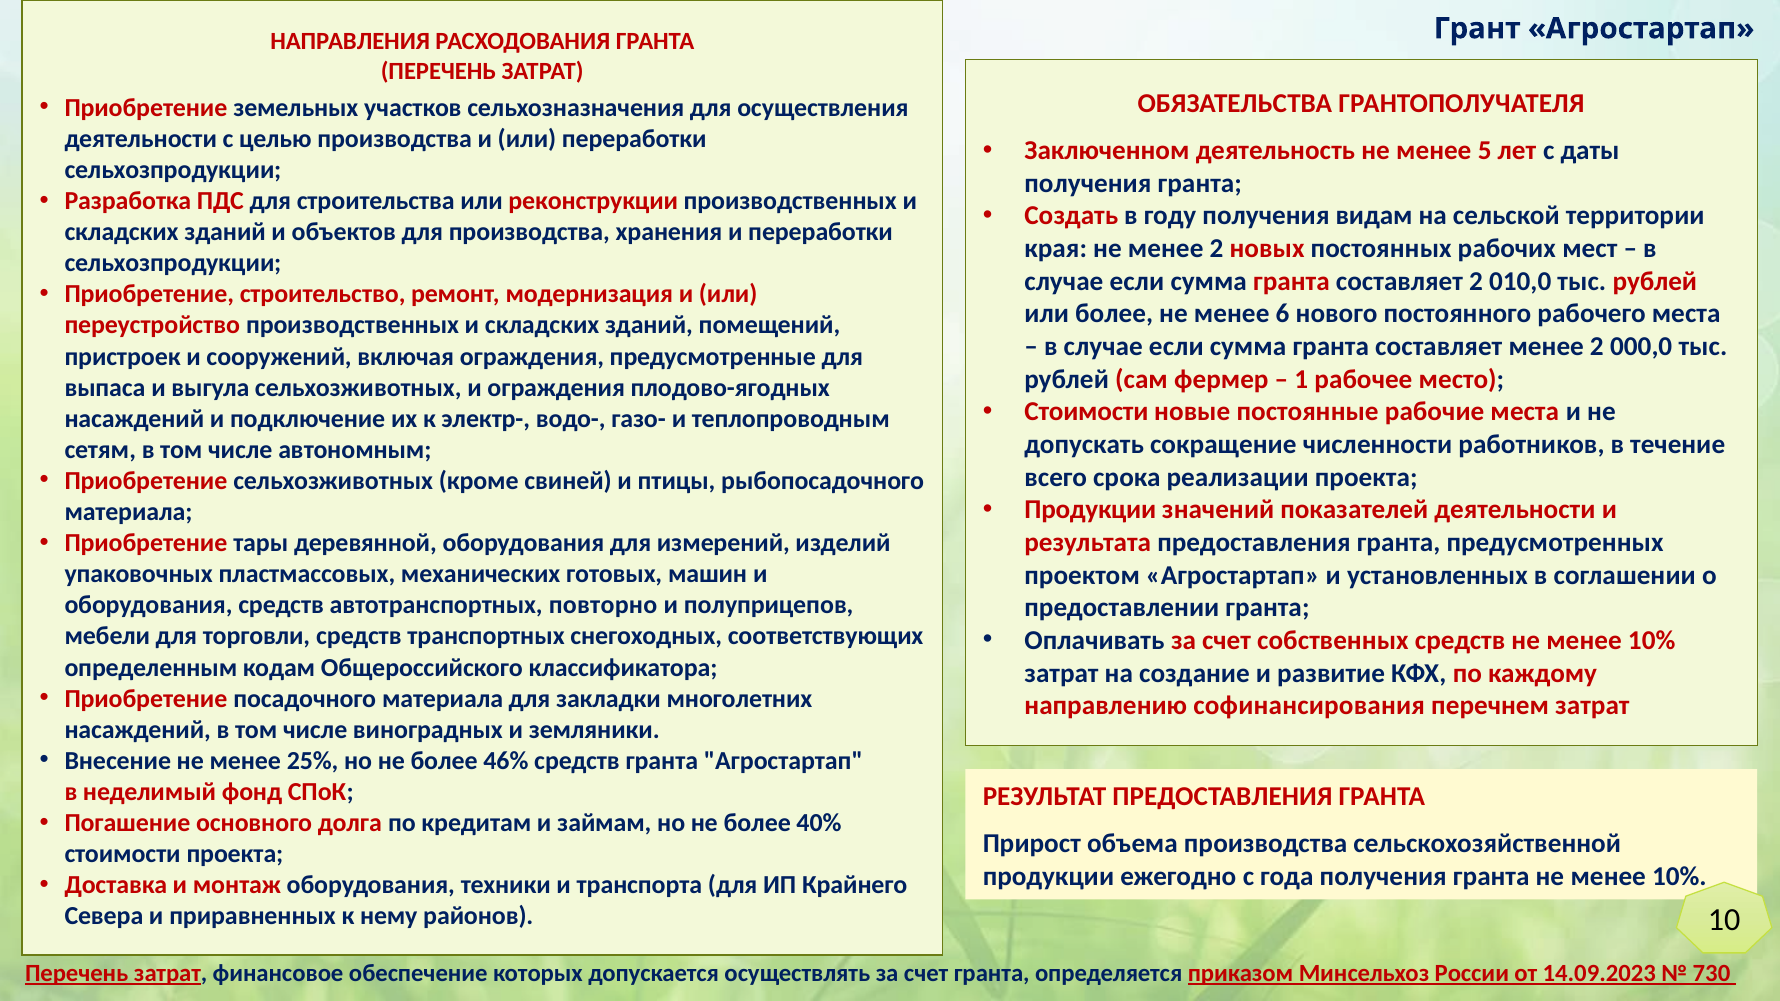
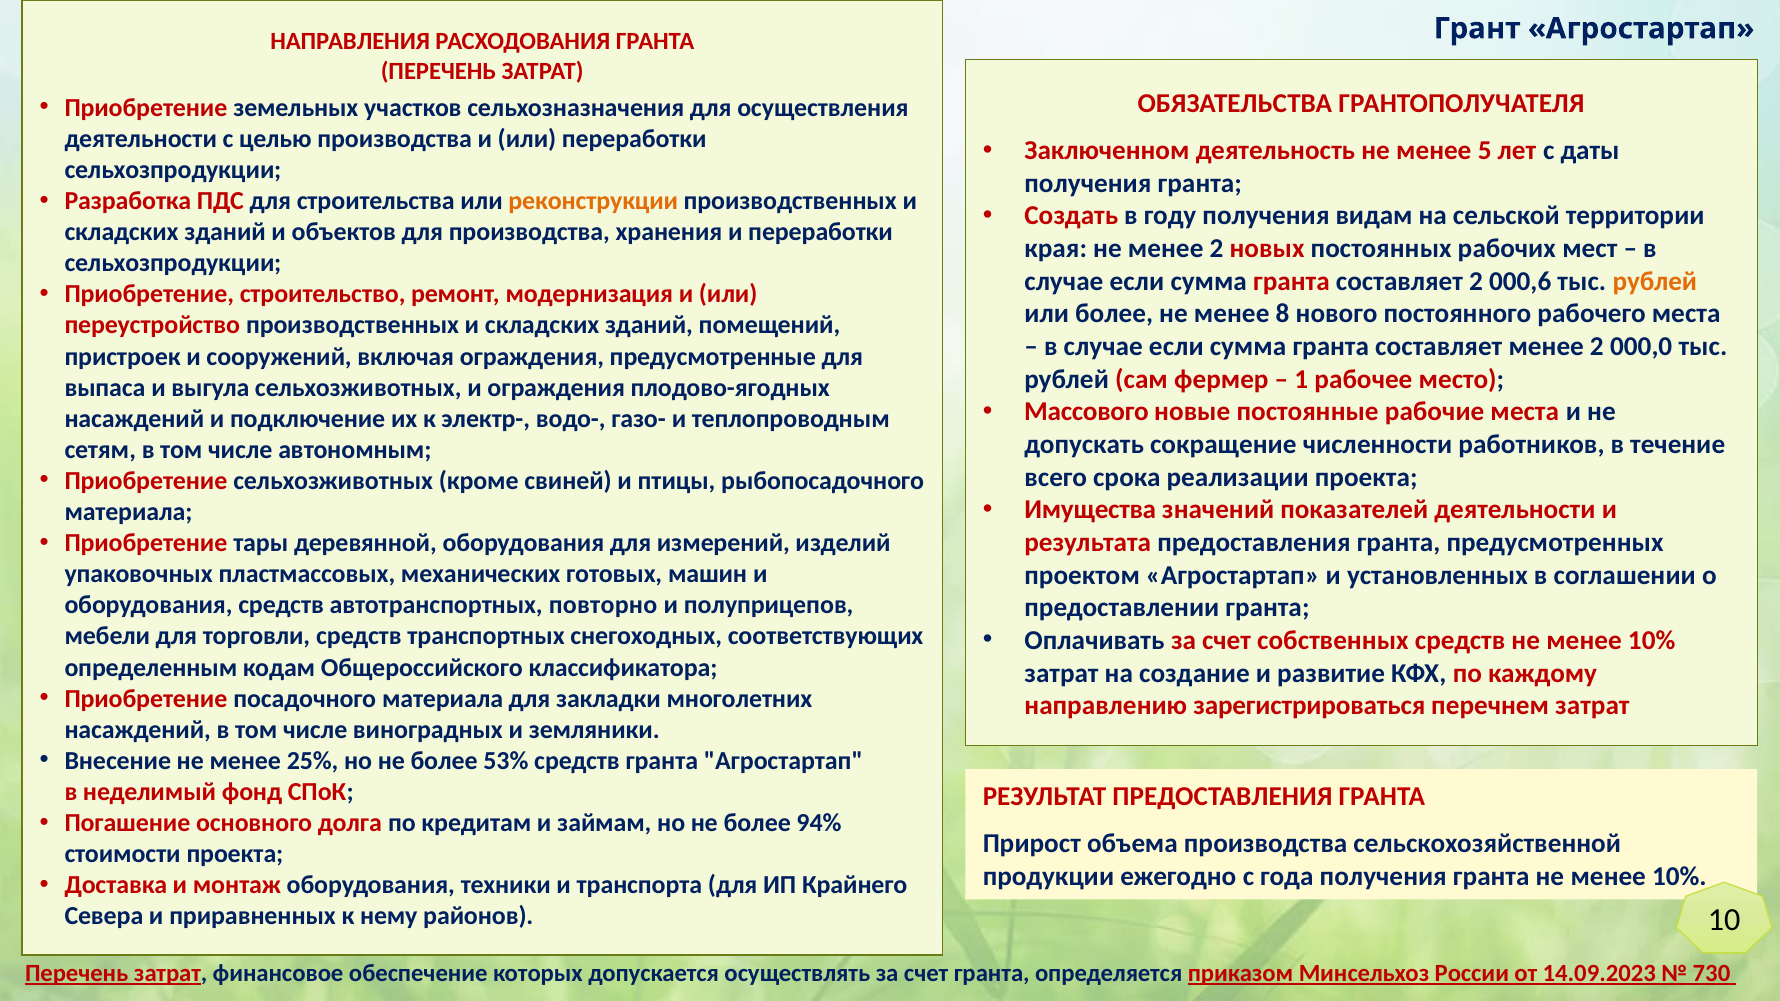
реконструкции colour: red -> orange (593, 201)
010,0: 010,0 -> 000,6 (1520, 281)
рублей colour: red -> orange (1655, 281)
6: 6 -> 8 (1283, 314)
Стоимости: Стоимости -> Массового (1086, 412)
Продукции: Продукции -> Имущества (1090, 510)
софинансирования: софинансирования -> зарегистрироваться (1309, 706)
46%: 46% -> 53% (506, 761)
40%: 40% -> 94% (819, 823)
